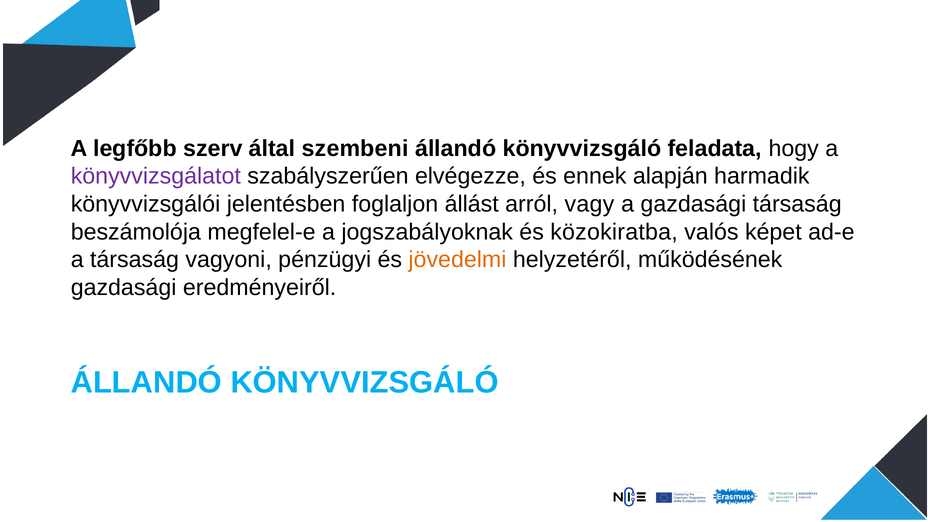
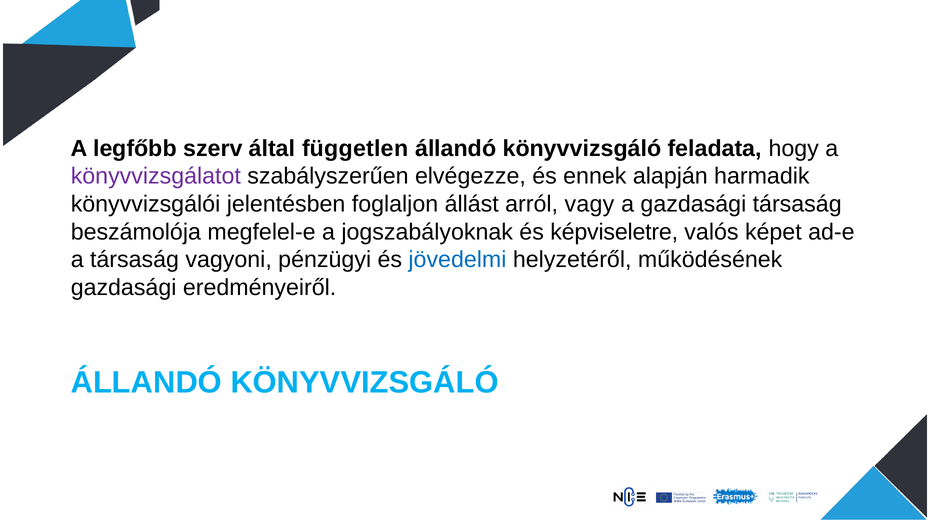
szembeni: szembeni -> független (355, 148)
közokiratba: közokiratba -> képviseletre (614, 232)
jövedelmi colour: orange -> blue (457, 260)
